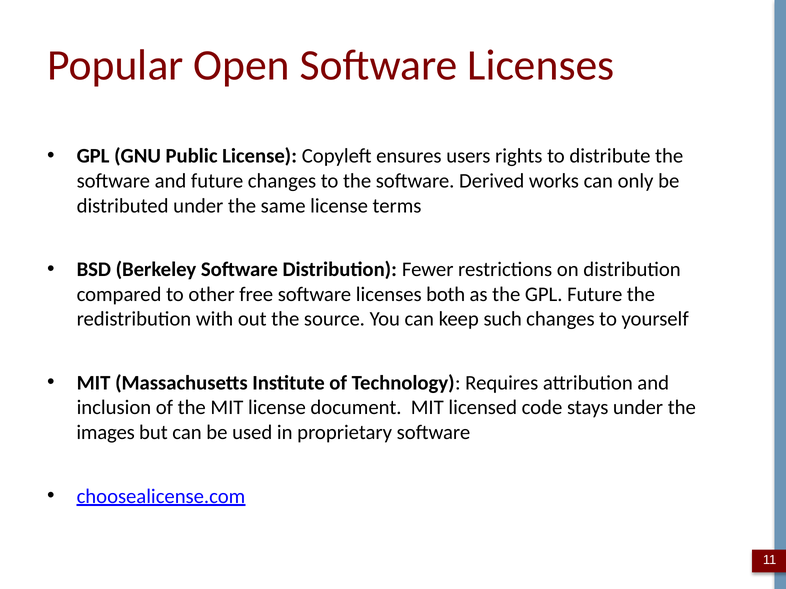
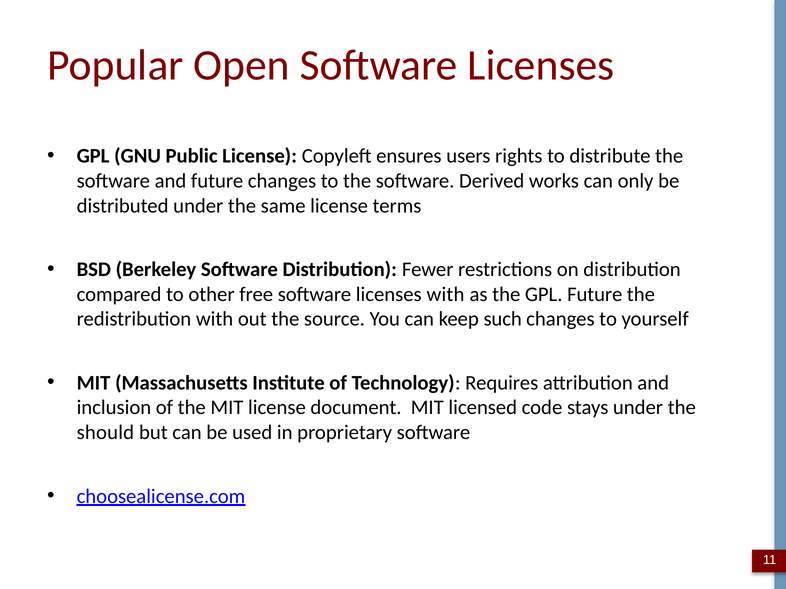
licenses both: both -> with (445, 294)
images: images -> should (105, 433)
